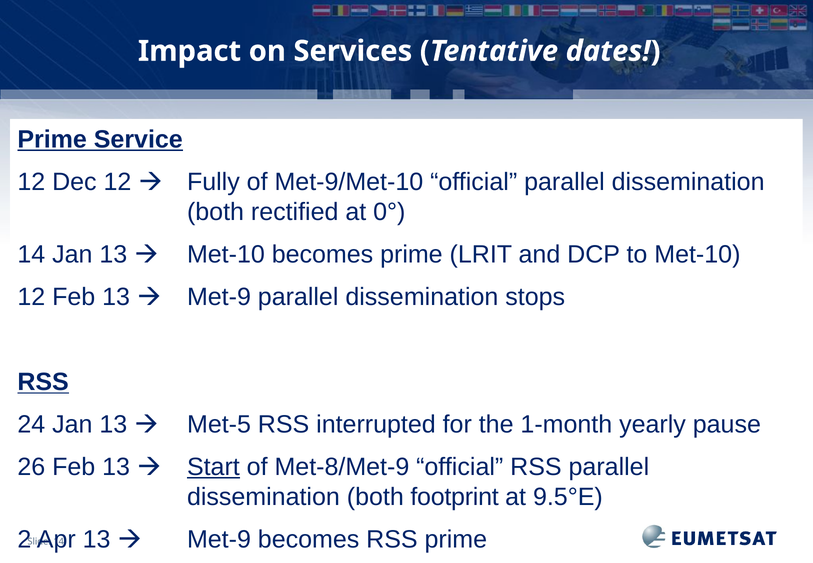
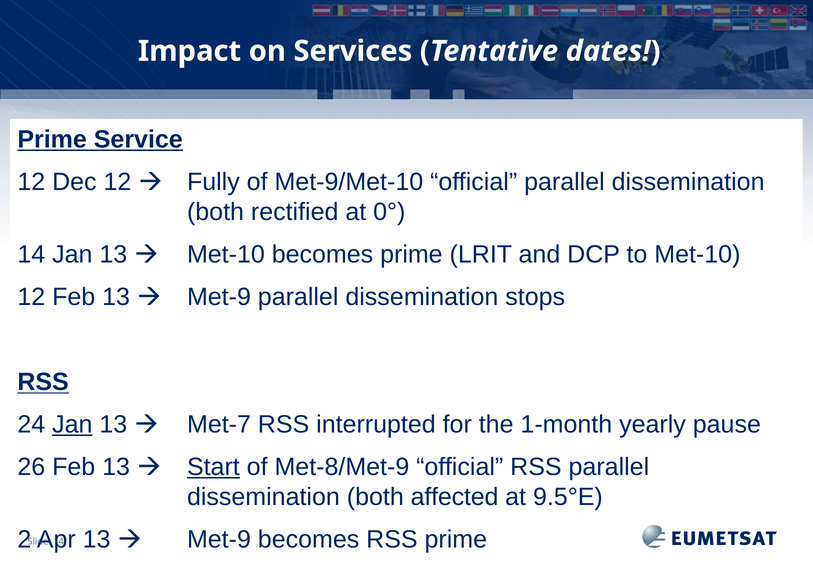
Jan underline: none -> present (72, 424)
Met-5: Met-5 -> Met-7 (219, 424)
footprint: footprint -> affected (455, 497)
